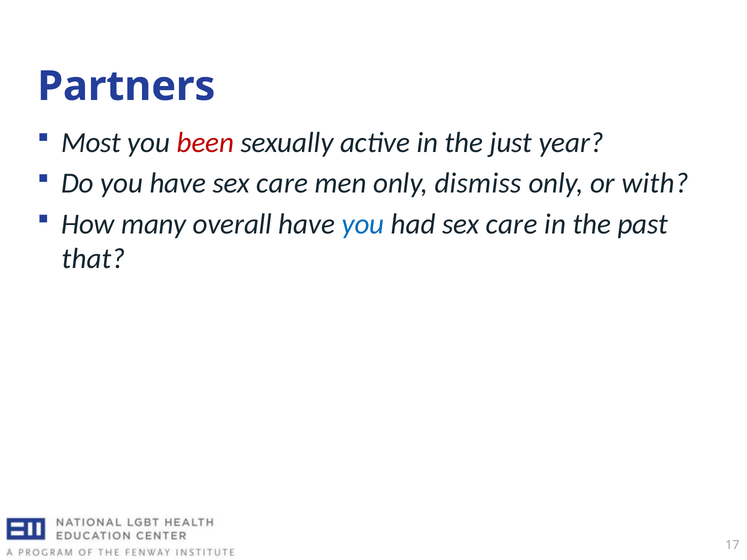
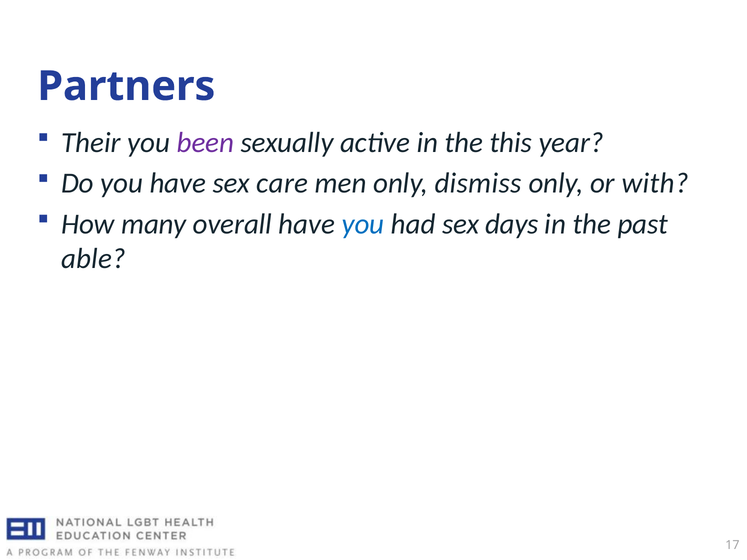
Most: Most -> Their (91, 143)
been colour: red -> purple (205, 143)
just: just -> this (511, 143)
had sex care: care -> days (512, 224)
that: that -> able (94, 259)
